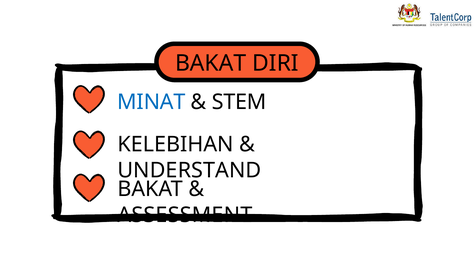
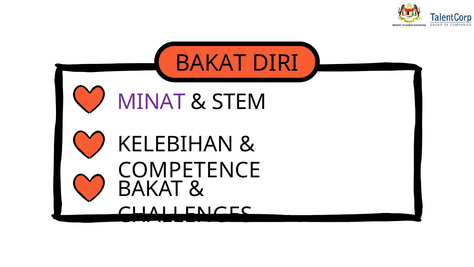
MINAT colour: blue -> purple (151, 102)
UNDERSTAND: UNDERSTAND -> COMPETENCE (189, 170)
ASSESSMENT: ASSESSMENT -> CHALLENGES (185, 215)
